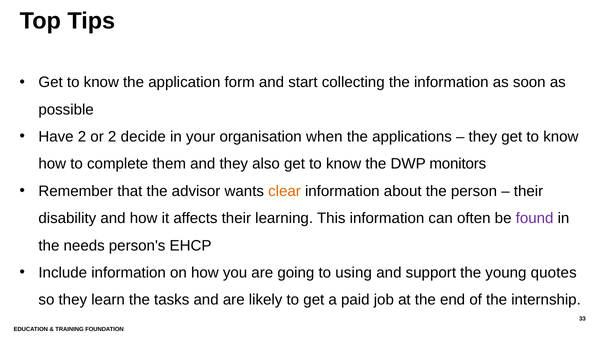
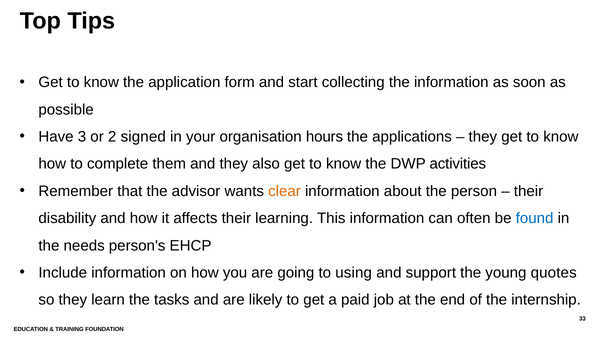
Have 2: 2 -> 3 (82, 137)
decide: decide -> signed (143, 137)
when: when -> hours (324, 137)
monitors: monitors -> activities (458, 164)
found colour: purple -> blue (535, 218)
